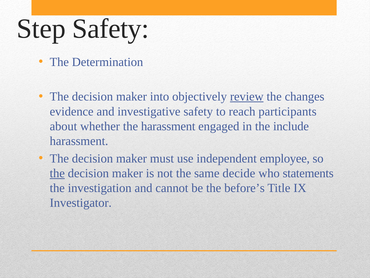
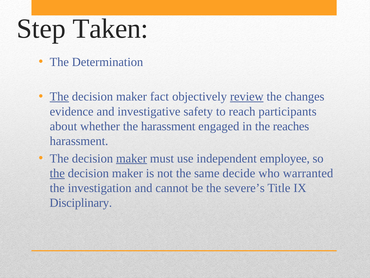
Step Safety: Safety -> Taken (111, 29)
The underline: none -> present (59, 96)
into: into -> fact (159, 96)
include: include -> reaches (291, 126)
maker underline: none -> present (131, 158)
statements: statements -> warranted (308, 173)
before’s: before’s -> severe’s (244, 188)
Investigator: Investigator -> Disciplinary (81, 203)
